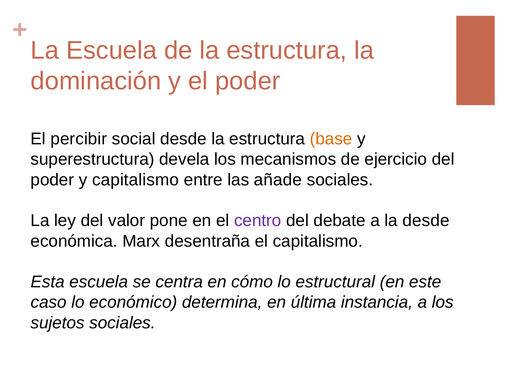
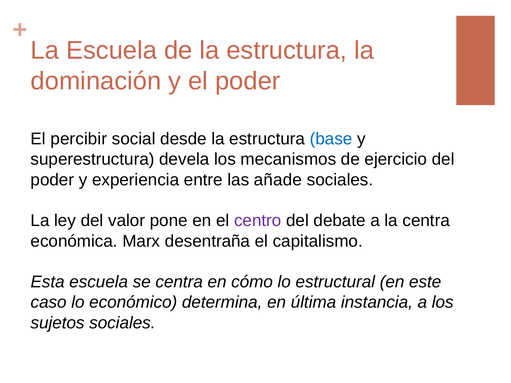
base colour: orange -> blue (331, 139)
y capitalismo: capitalismo -> experiencia (136, 180)
la desde: desde -> centra (426, 221)
